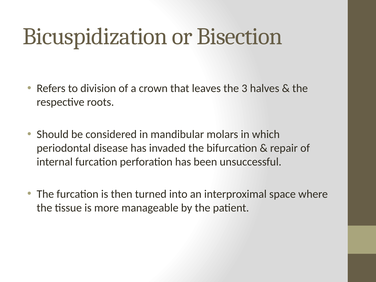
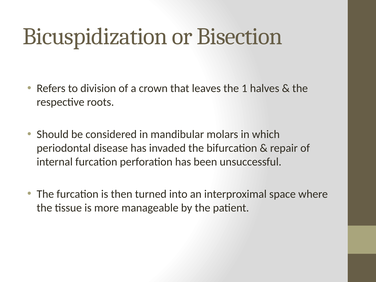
3: 3 -> 1 (244, 88)
